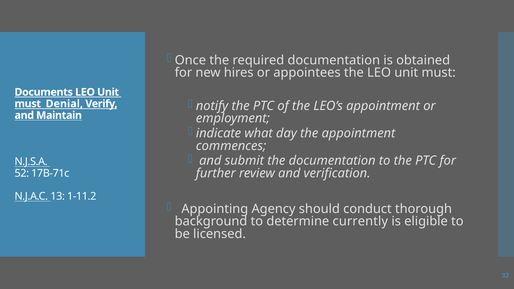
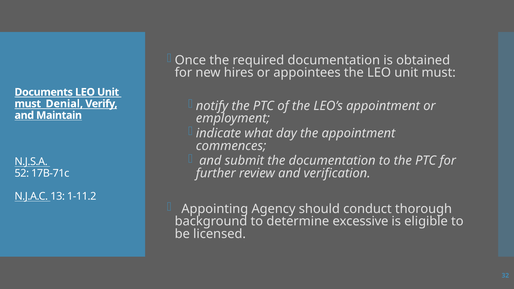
currently: currently -> excessive (360, 221)
